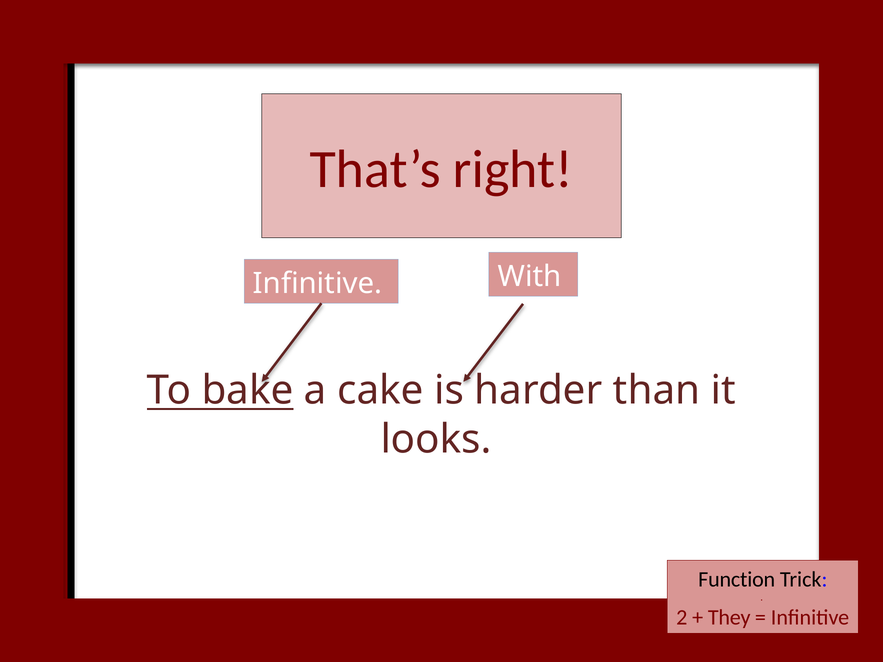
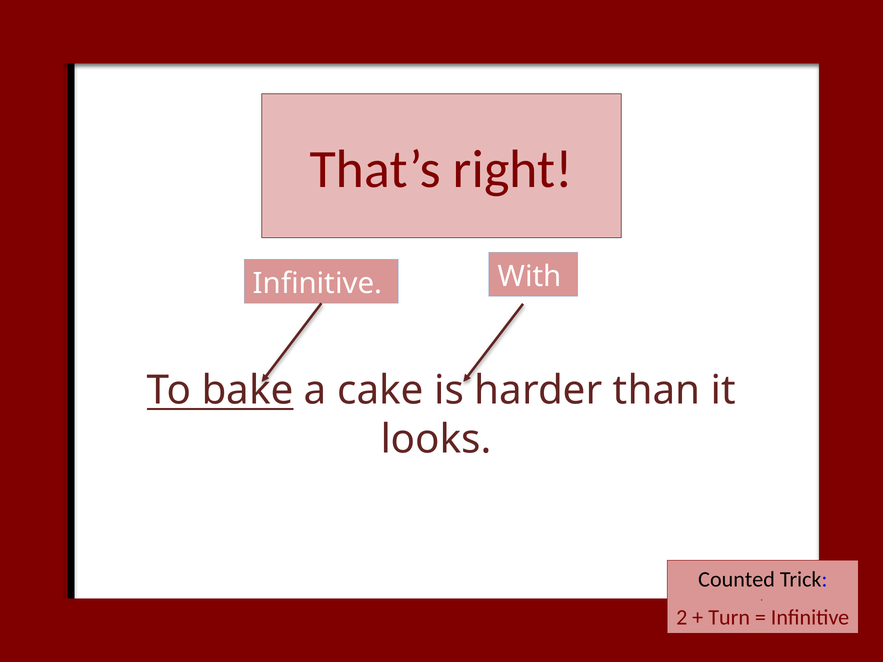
Function: Function -> Counted (737, 579)
They: They -> Turn (729, 618)
